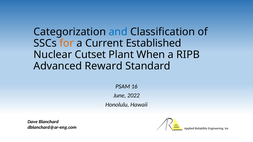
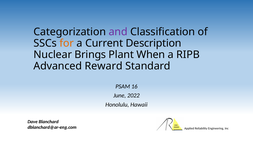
and colour: blue -> purple (118, 32)
Established: Established -> Description (154, 43)
Cutset: Cutset -> Brings (90, 55)
